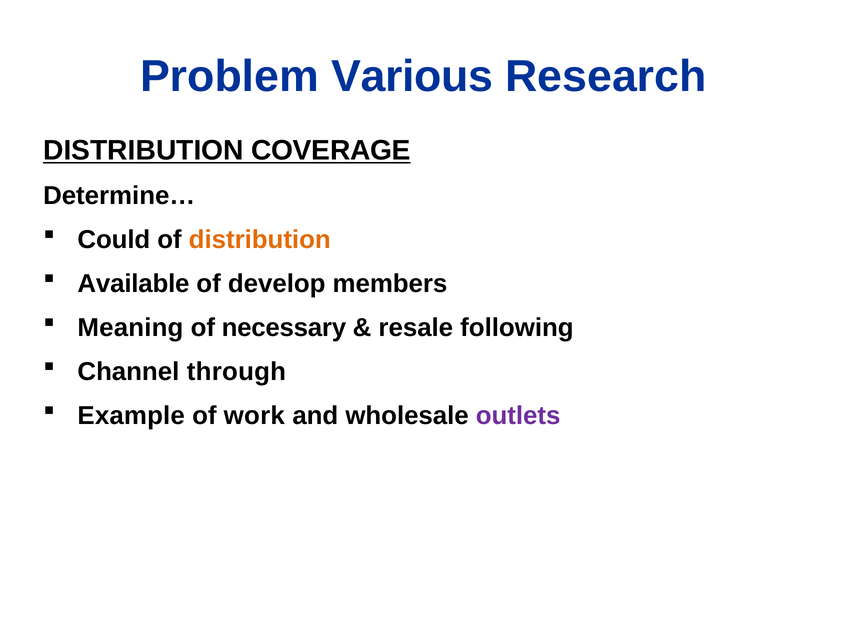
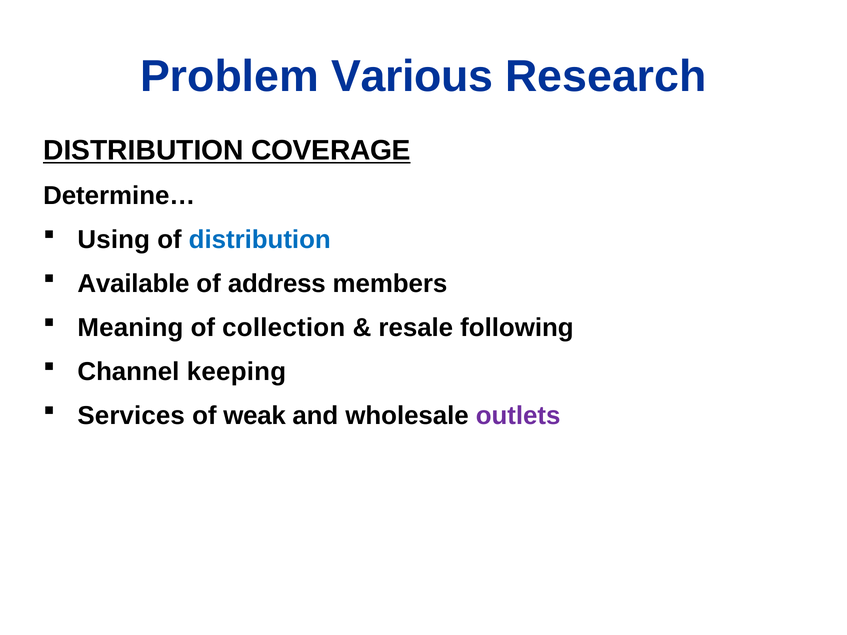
Could: Could -> Using (114, 240)
distribution colour: orange -> blue (260, 240)
develop: develop -> address (277, 284)
necessary: necessary -> collection (284, 328)
through: through -> keeping (236, 372)
Example: Example -> Services (131, 416)
work: work -> weak (255, 416)
